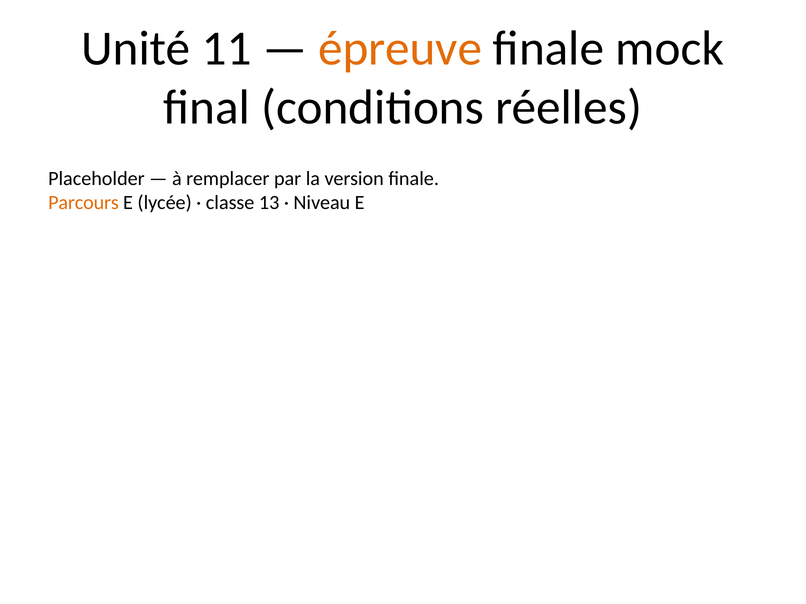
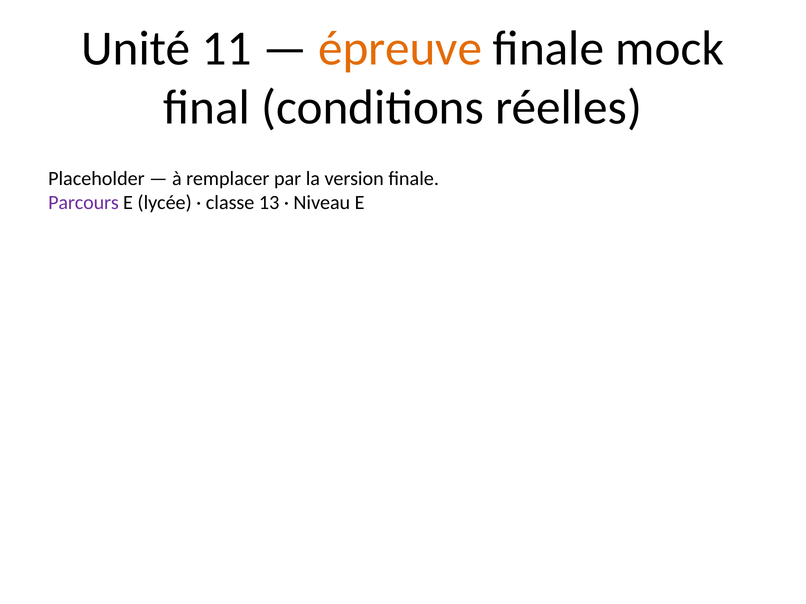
Parcours colour: orange -> purple (83, 203)
